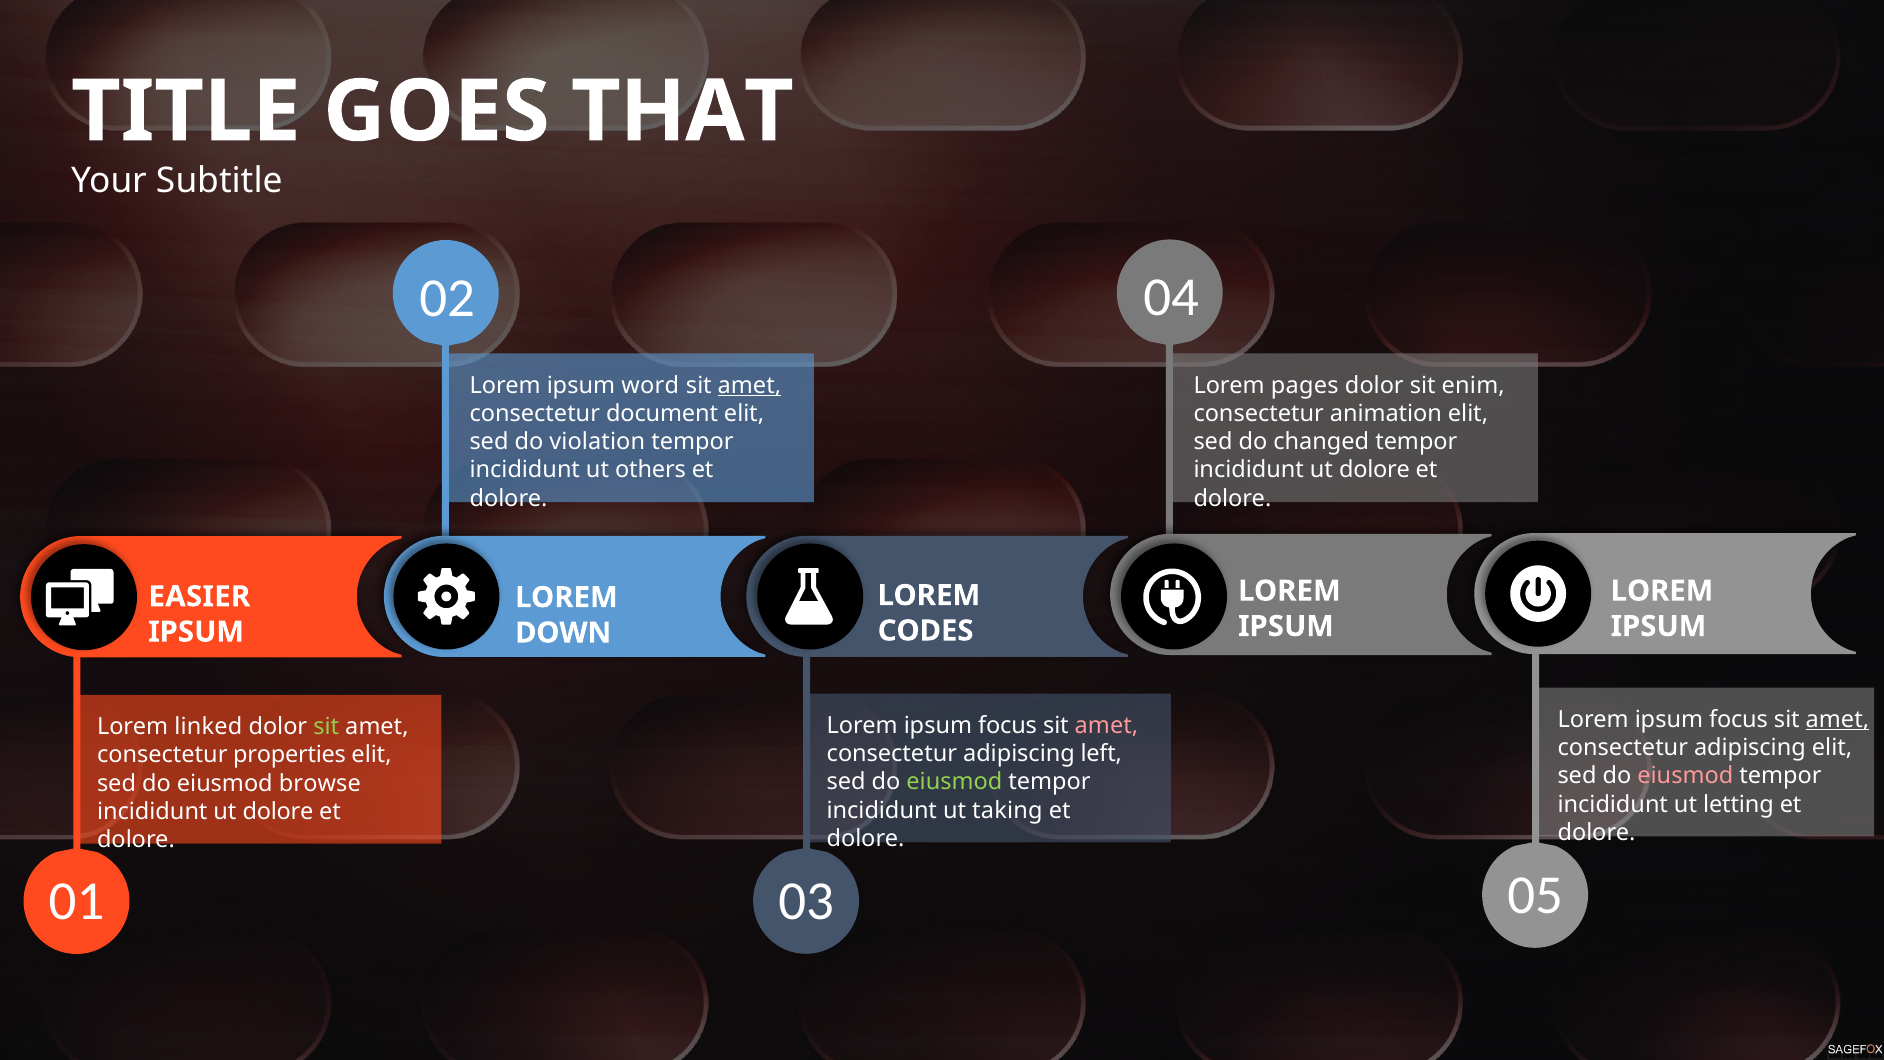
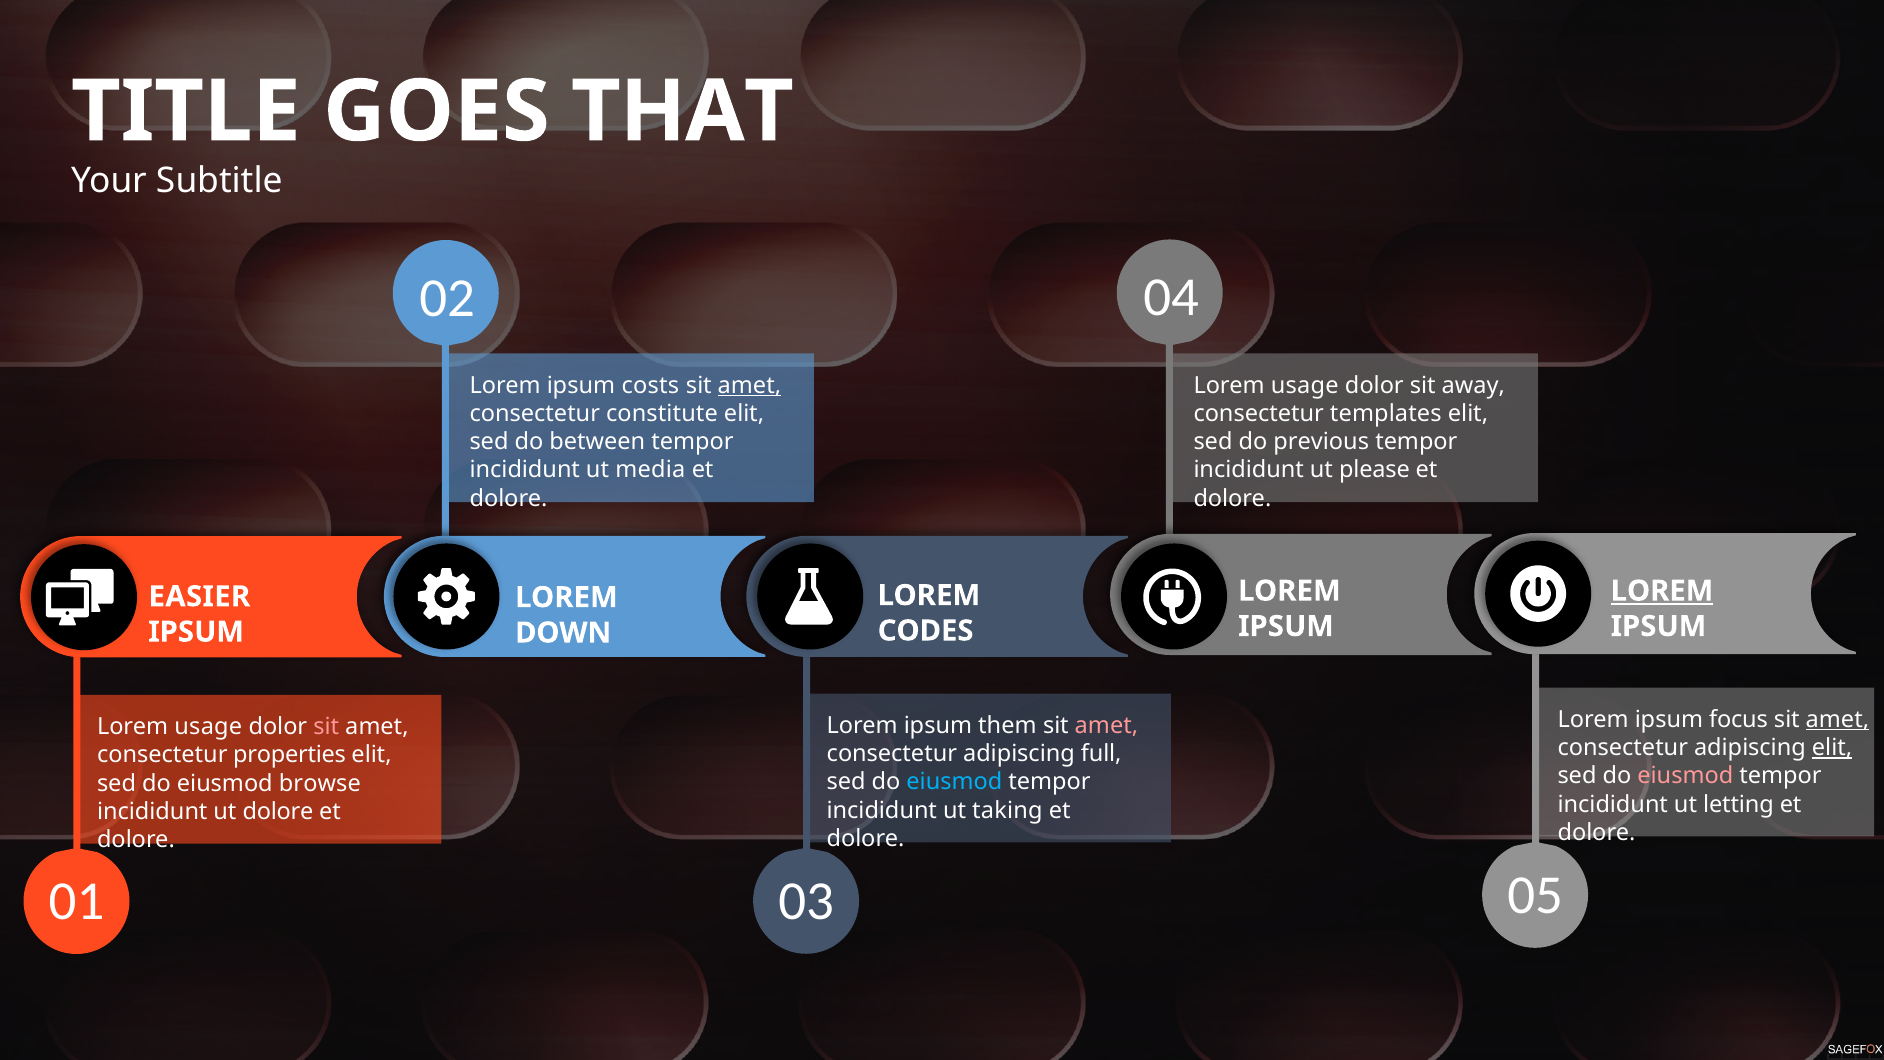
word: word -> costs (650, 385)
pages: pages -> usage (1305, 385)
enim: enim -> away (1473, 385)
document: document -> constitute (662, 413)
animation: animation -> templates (1386, 413)
violation: violation -> between (597, 442)
changed: changed -> previous (1321, 442)
others: others -> media (650, 470)
dolore: dolore -> please (1374, 470)
LOREM underline: none -> present (1662, 591)
focus: focus -> them (1007, 725)
linked: linked -> usage (208, 727)
sit colour: light green -> pink (326, 727)
elit underline: none -> present (1832, 748)
left: left -> full (1101, 754)
eiusmod colour: light green -> light blue (954, 782)
